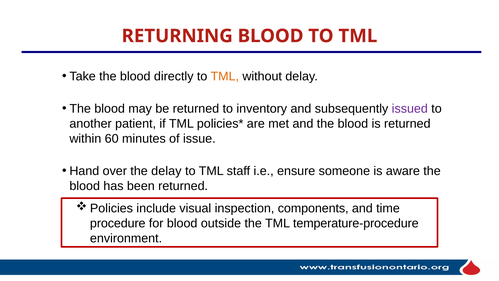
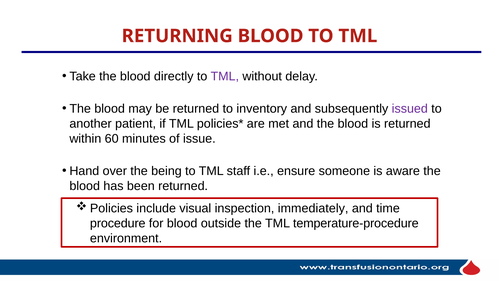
TML colour: orange -> purple (225, 76)
the delay: delay -> being (166, 171)
components: components -> immediately (313, 208)
